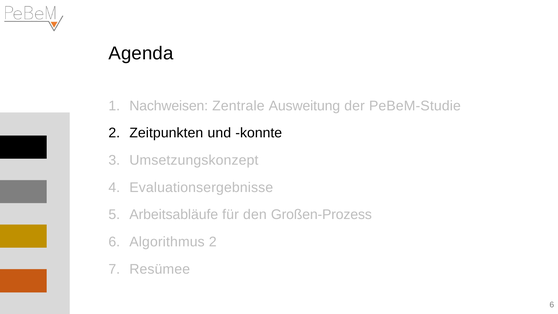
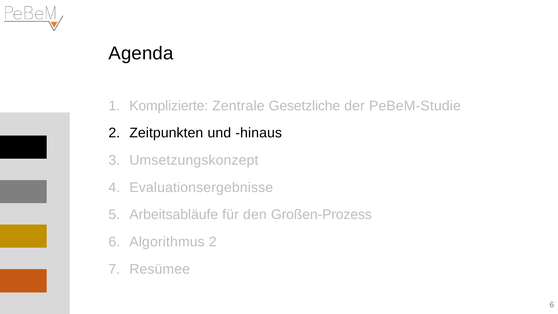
Nachweisen: Nachweisen -> Komplizierte (169, 106)
Ausweitung: Ausweitung -> Gesetzliche (304, 106)
konnte: konnte -> hinaus (259, 133)
